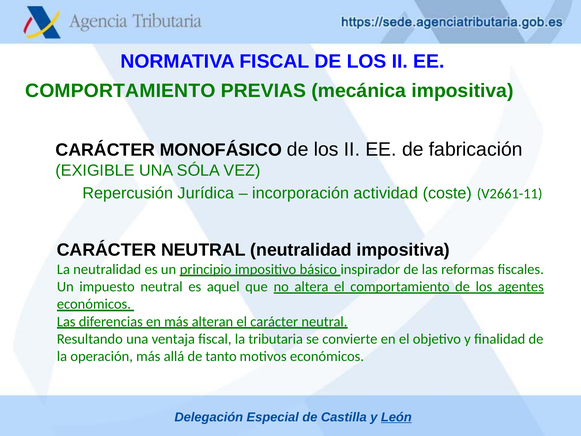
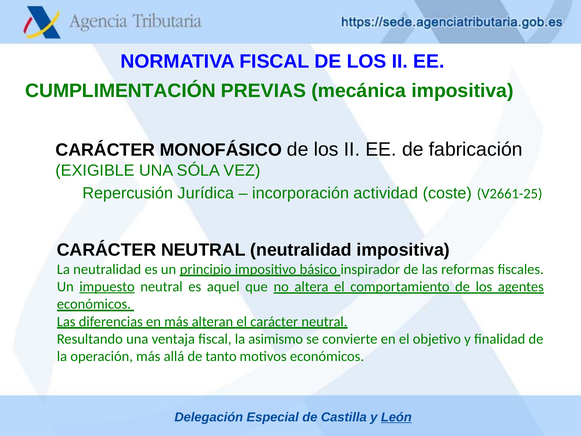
COMPORTAMIENTO: COMPORTAMIENTO -> CUMPLIMENTACIÓN (120, 91)
V2661-11: V2661-11 -> V2661-25 (510, 194)
impuesto underline: none -> present (107, 287)
tributaria: tributaria -> asimismo (276, 339)
